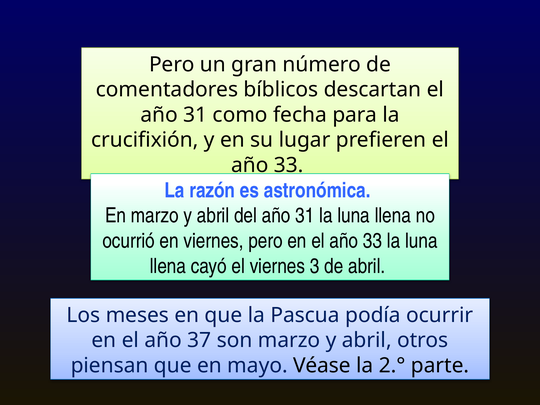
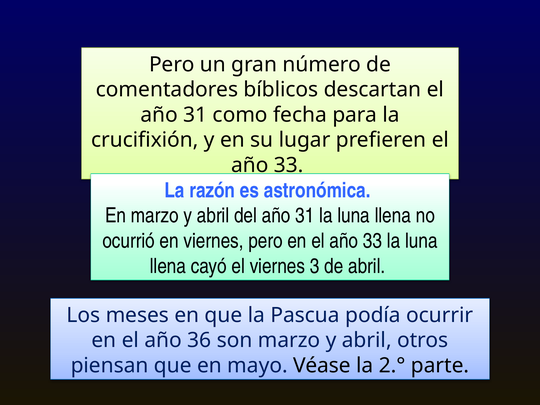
37: 37 -> 36 (199, 340)
